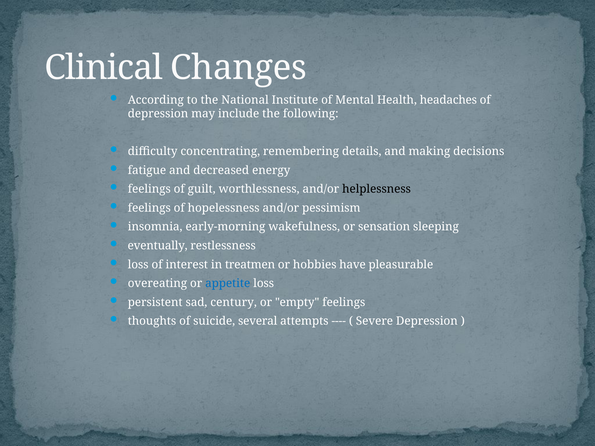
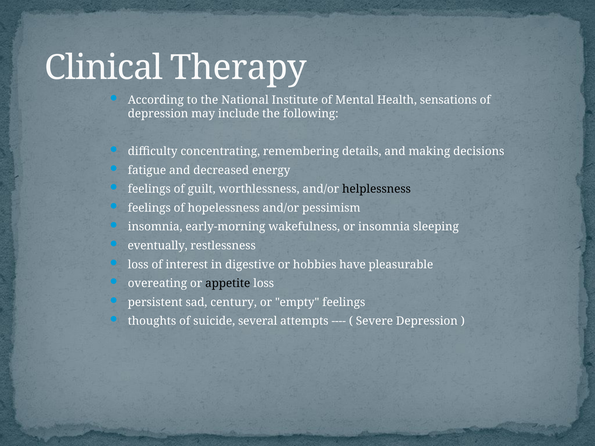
Changes: Changes -> Therapy (239, 68)
headaches: headaches -> sensations (448, 100)
or sensation: sensation -> insomnia (384, 227)
treatmen: treatmen -> digestive (250, 265)
appetite colour: blue -> black (228, 284)
